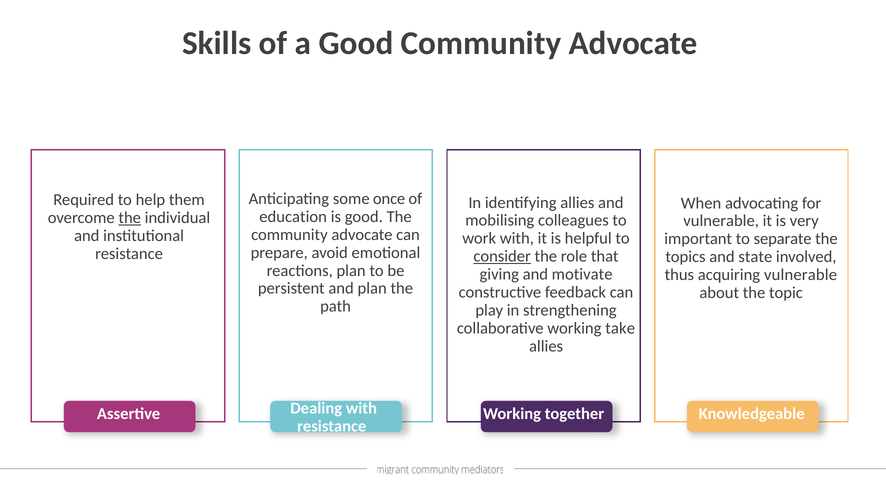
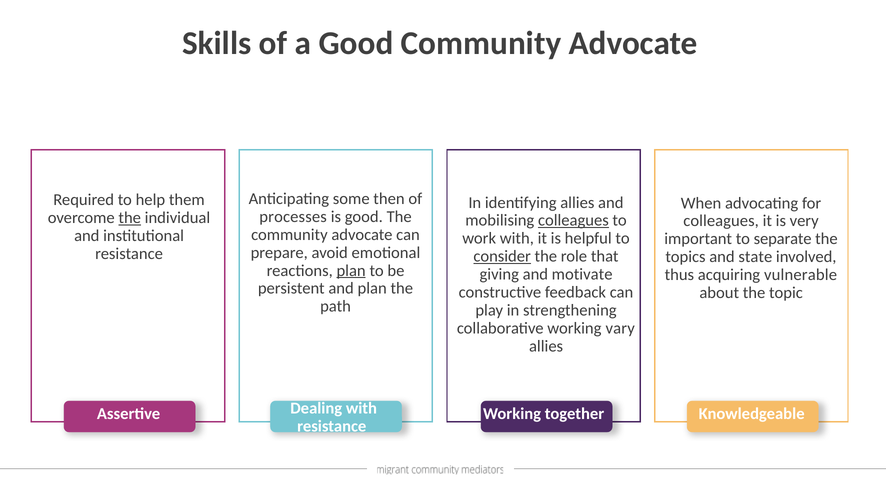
once: once -> then (389, 199)
education: education -> processes (293, 217)
colleagues underline: none -> present (573, 221)
vulnerable: vulnerable -> colleagues (721, 221)
plan underline: none -> present (351, 271)
take: take -> vary (620, 328)
